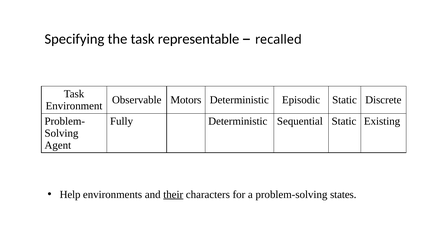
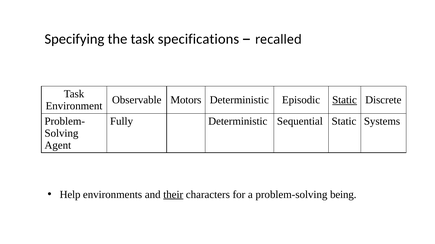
representable: representable -> specifications (198, 39)
Static underline: none -> present (345, 100)
Existing: Existing -> Systems (382, 122)
states: states -> being (343, 195)
